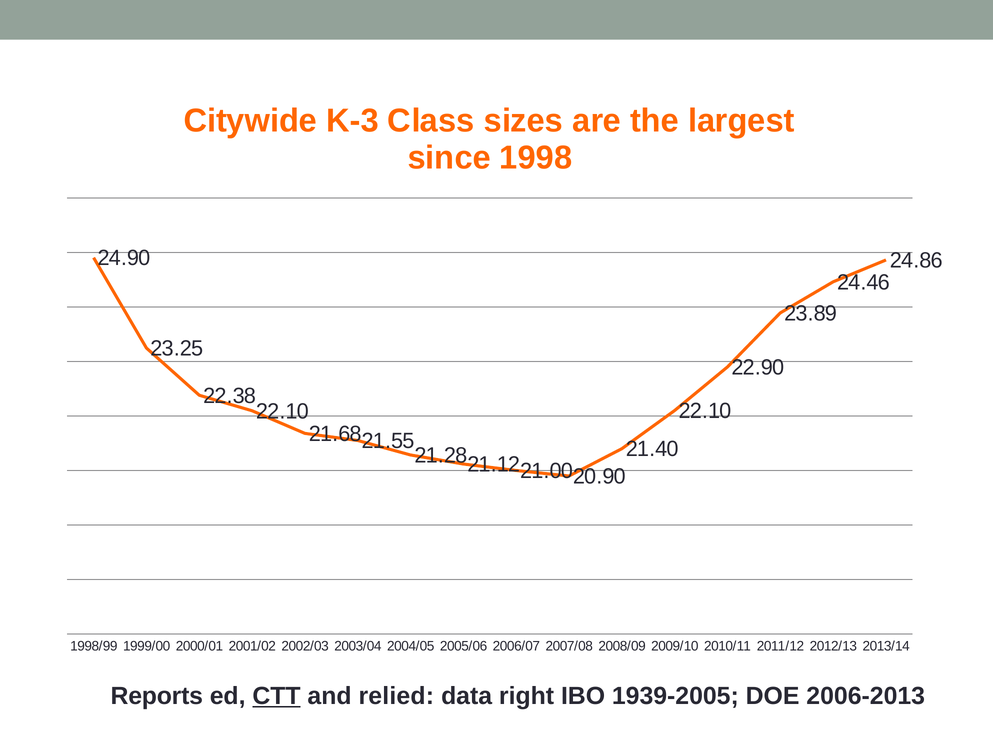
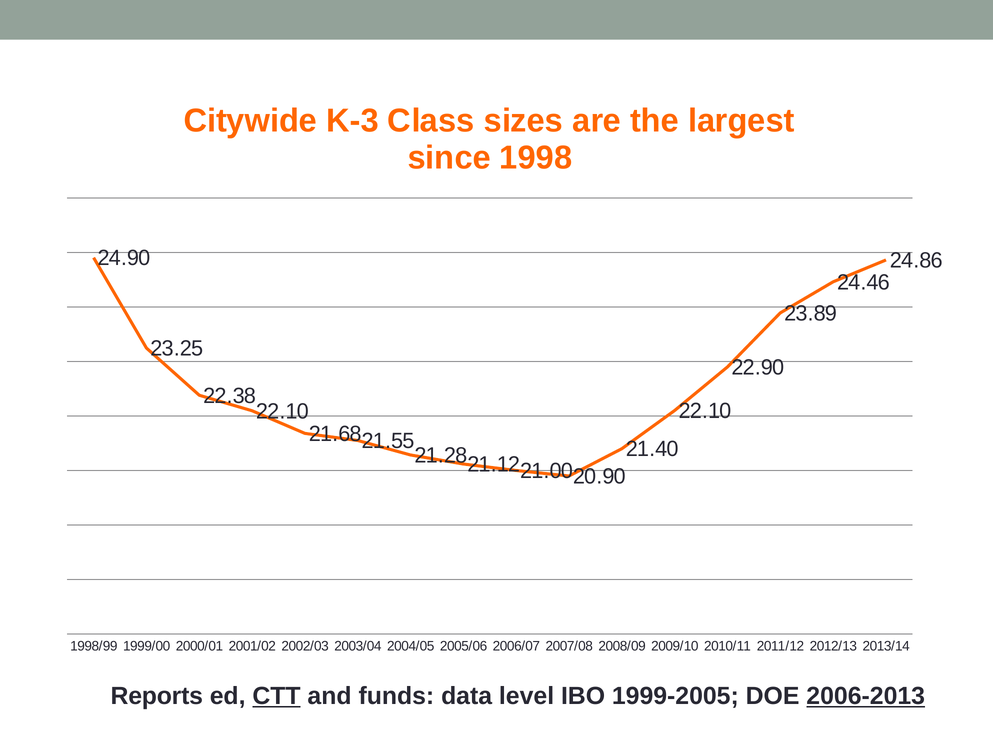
relied: relied -> funds (396, 696)
right: right -> level (527, 696)
1939-2005: 1939-2005 -> 1999-2005 (675, 696)
2006-2013 underline: none -> present (866, 696)
